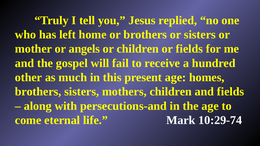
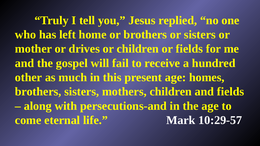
angels: angels -> drives (84, 49)
10:29-74: 10:29-74 -> 10:29-57 (220, 120)
